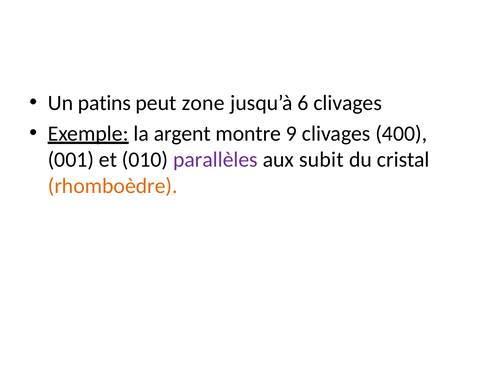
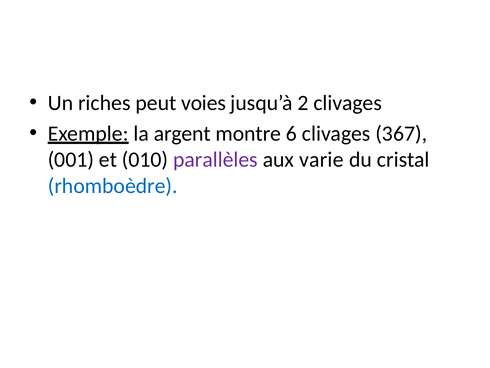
patins: patins -> riches (104, 103)
zone: zone -> voies (203, 103)
6: 6 -> 2 (303, 103)
9: 9 -> 6 (291, 133)
400: 400 -> 367 (401, 133)
subit: subit -> varie (321, 159)
rhomboèdre colour: orange -> blue (113, 186)
